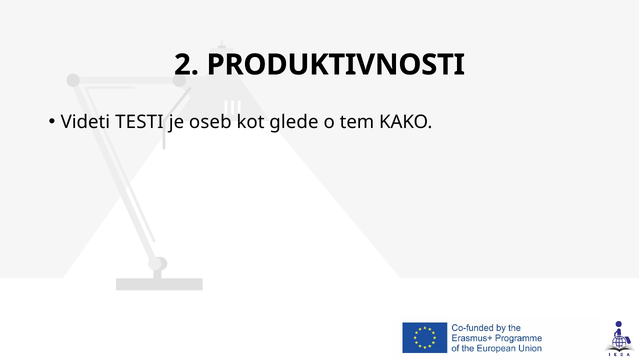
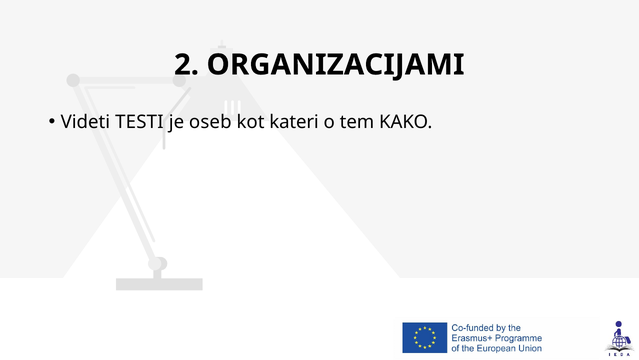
PRODUKTIVNOSTI: PRODUKTIVNOSTI -> ORGANIZACIJAMI (336, 65)
glede: glede -> kateri (294, 122)
